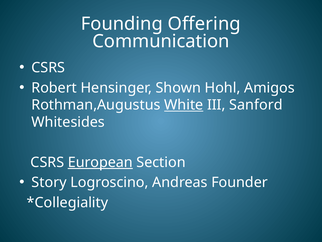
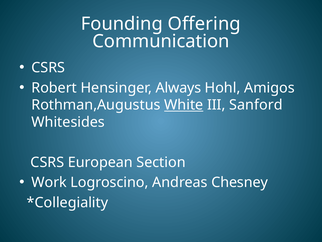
Shown: Shown -> Always (178, 88)
European underline: present -> none (100, 162)
Story: Story -> Work (49, 182)
Founder: Founder -> Chesney (240, 182)
